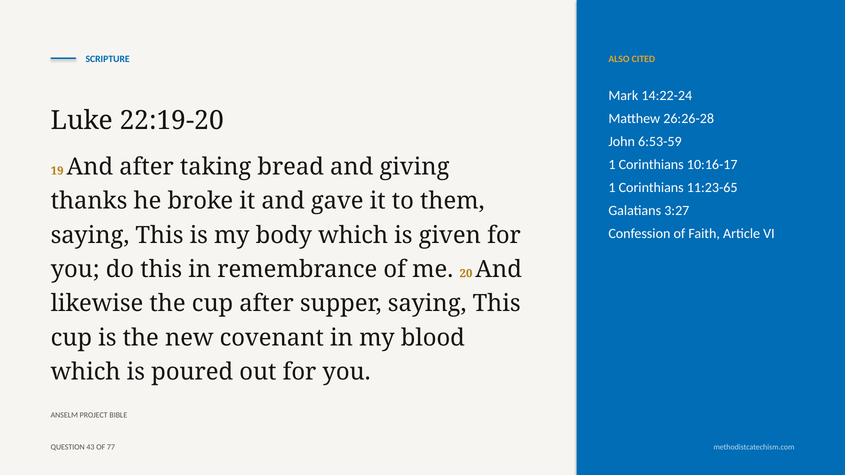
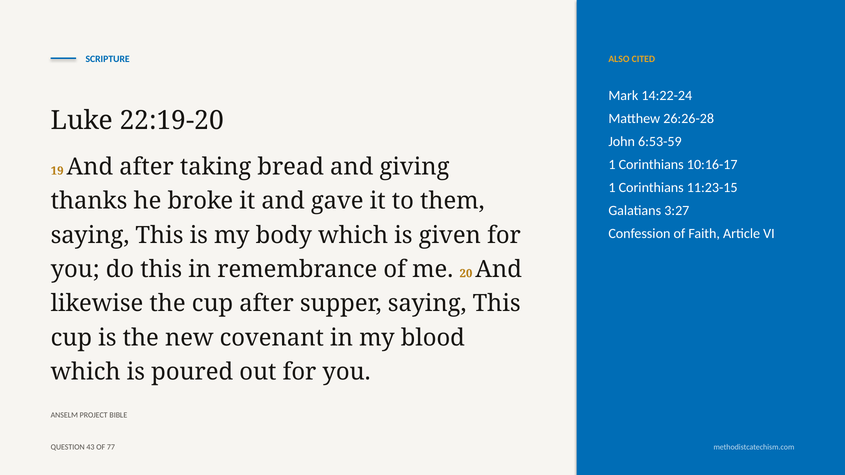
11:23-65: 11:23-65 -> 11:23-15 (712, 188)
